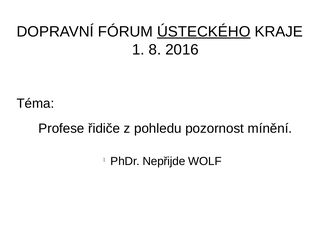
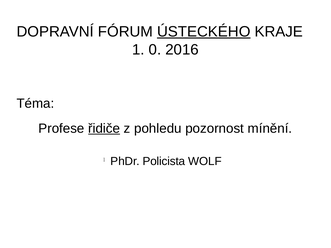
8: 8 -> 0 (155, 50)
řidiče underline: none -> present (104, 129)
Nepřijde: Nepřijde -> Policista (164, 161)
